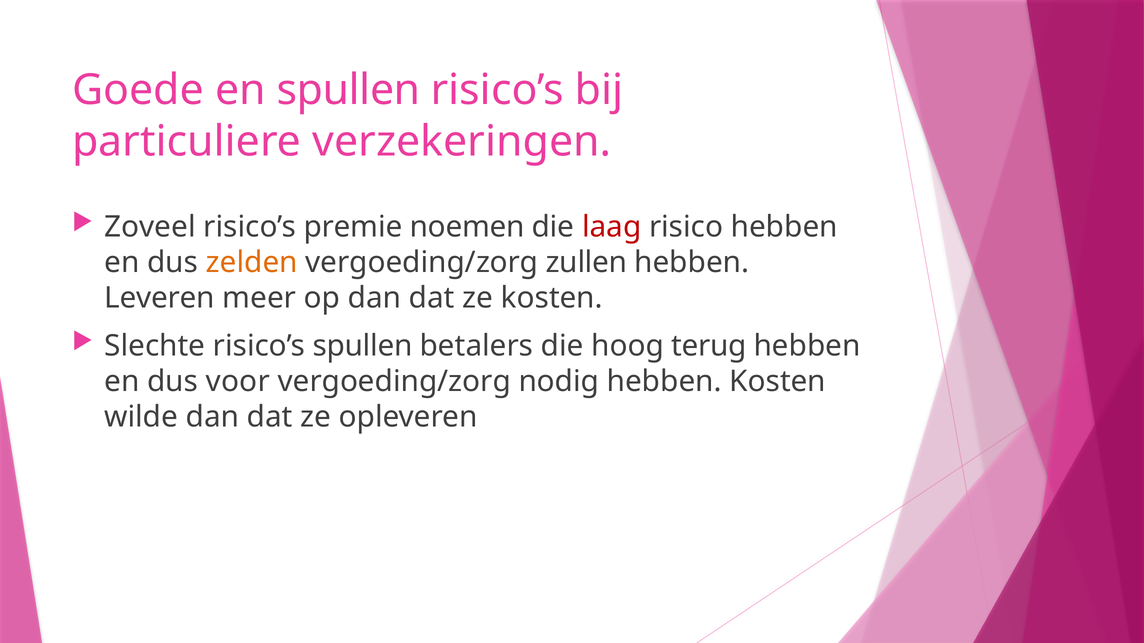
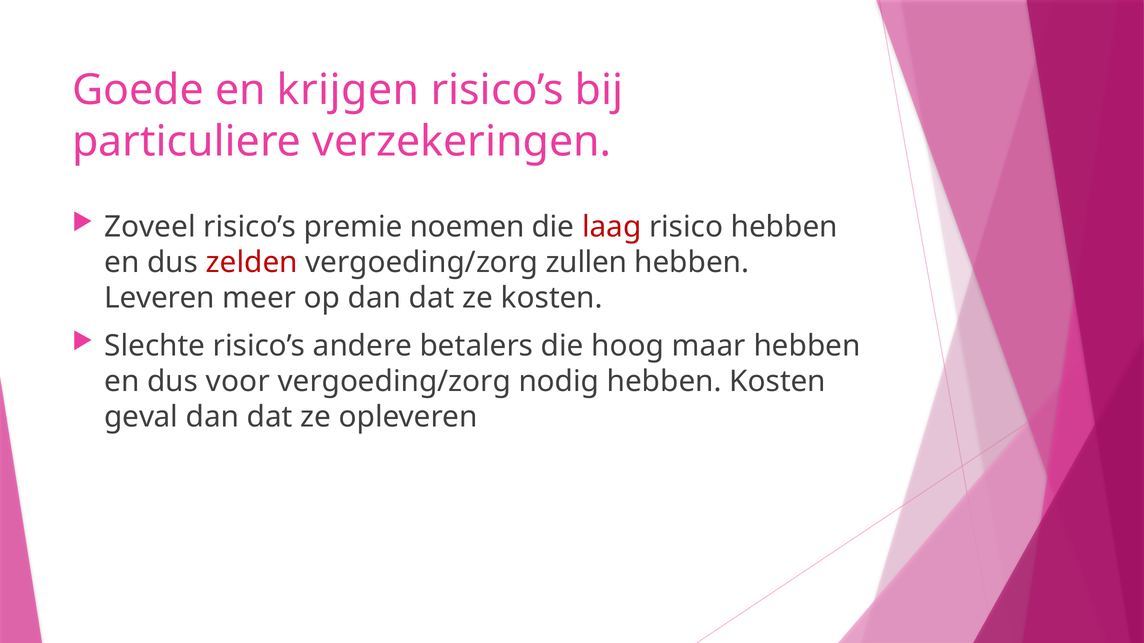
en spullen: spullen -> krijgen (348, 90)
zelden colour: orange -> red (252, 263)
risico’s spullen: spullen -> andere (363, 346)
terug: terug -> maar (709, 346)
wilde: wilde -> geval (141, 417)
